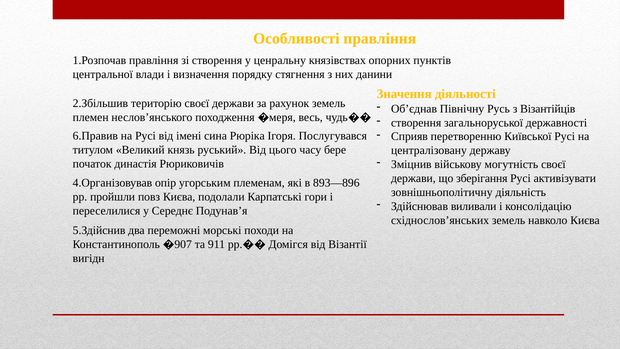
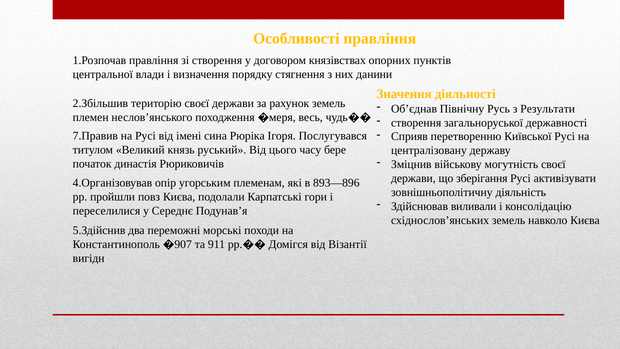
ценральну: ценральну -> договором (280, 60)
Візантійців: Візантійців -> Результати (548, 109)
6.Правив: 6.Правив -> 7.Правив (95, 136)
